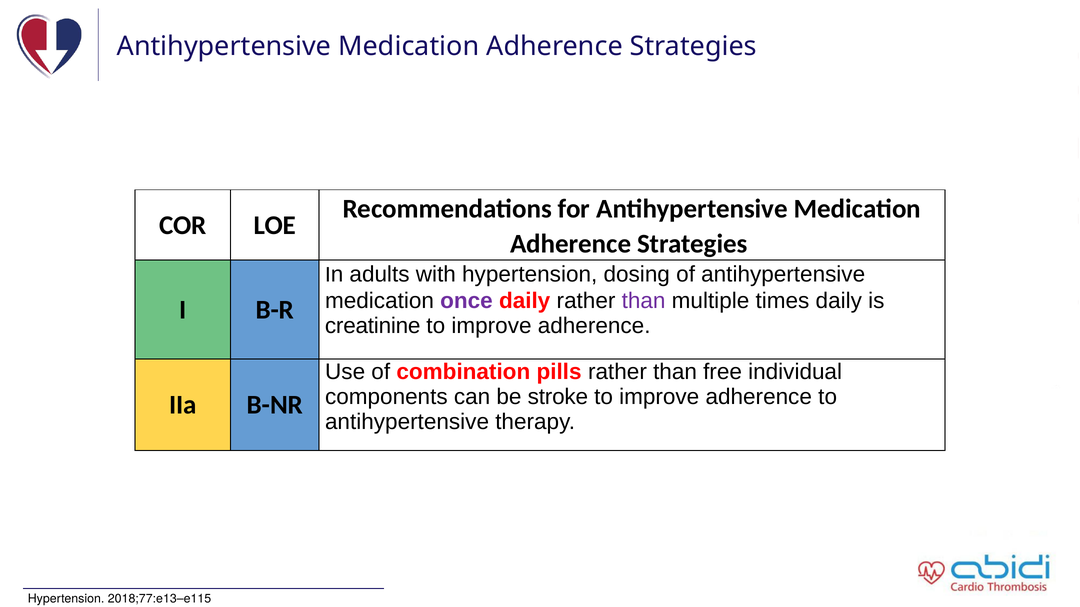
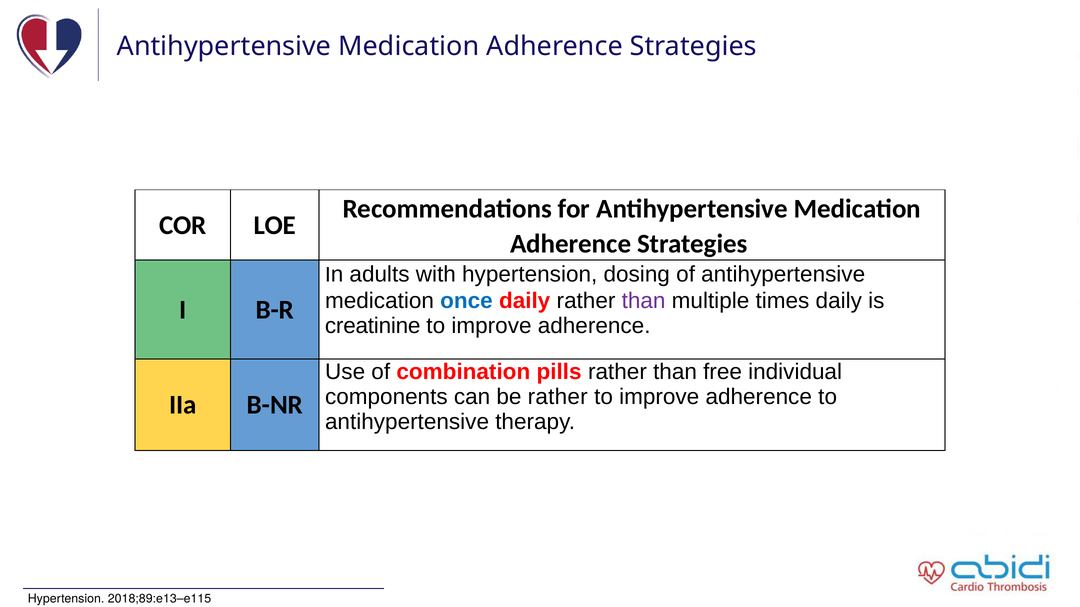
once colour: purple -> blue (466, 301)
be stroke: stroke -> rather (558, 397)
2018;77:e13–e115: 2018;77:e13–e115 -> 2018;89:e13–e115 (160, 599)
